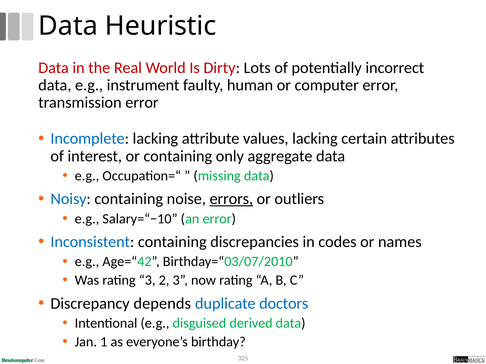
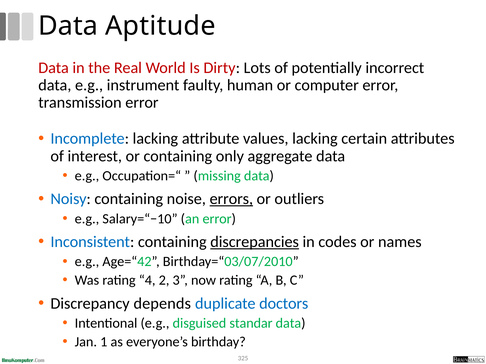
Heuristic: Heuristic -> Aptitude (160, 26)
discrepancies underline: none -> present (255, 242)
rating 3: 3 -> 4 (147, 281)
derived: derived -> standar (251, 324)
